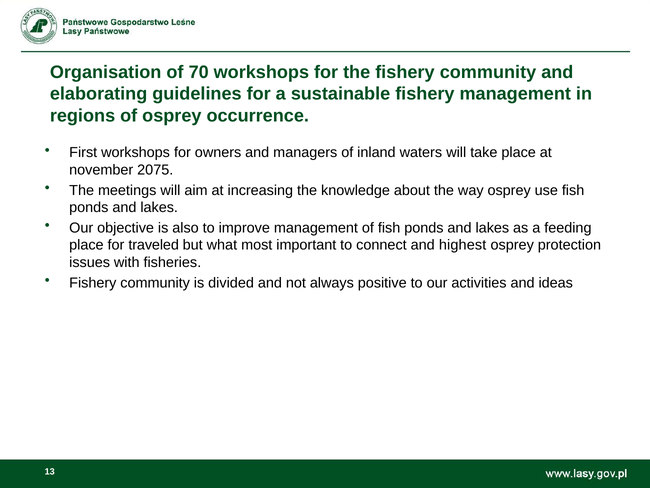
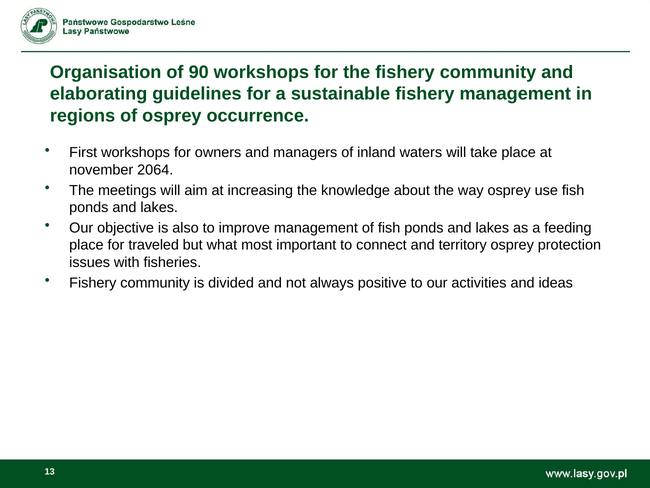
70: 70 -> 90 (199, 72)
2075: 2075 -> 2064 (155, 170)
highest: highest -> territory (463, 245)
